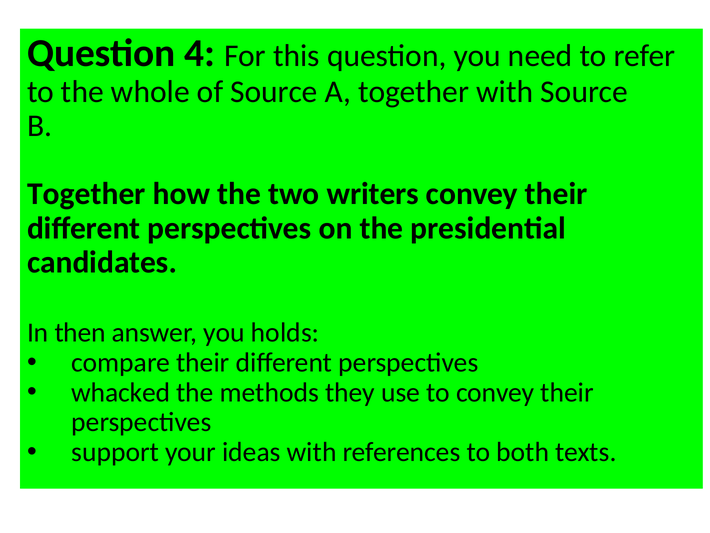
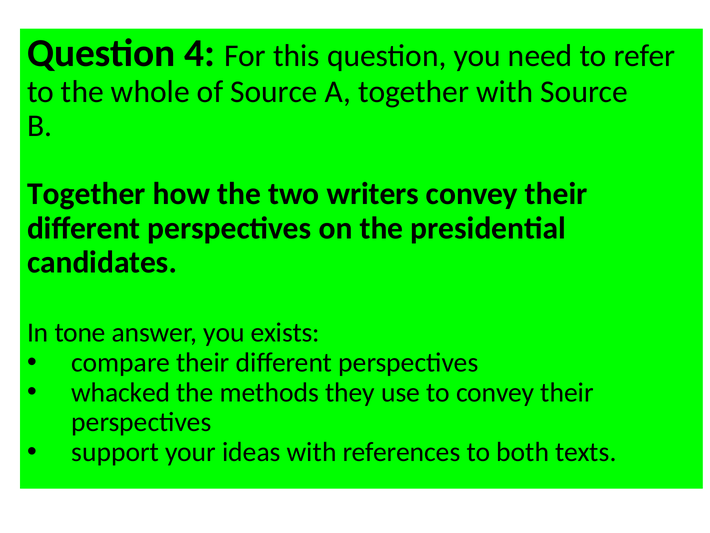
then: then -> tone (80, 332)
holds: holds -> exists (285, 332)
